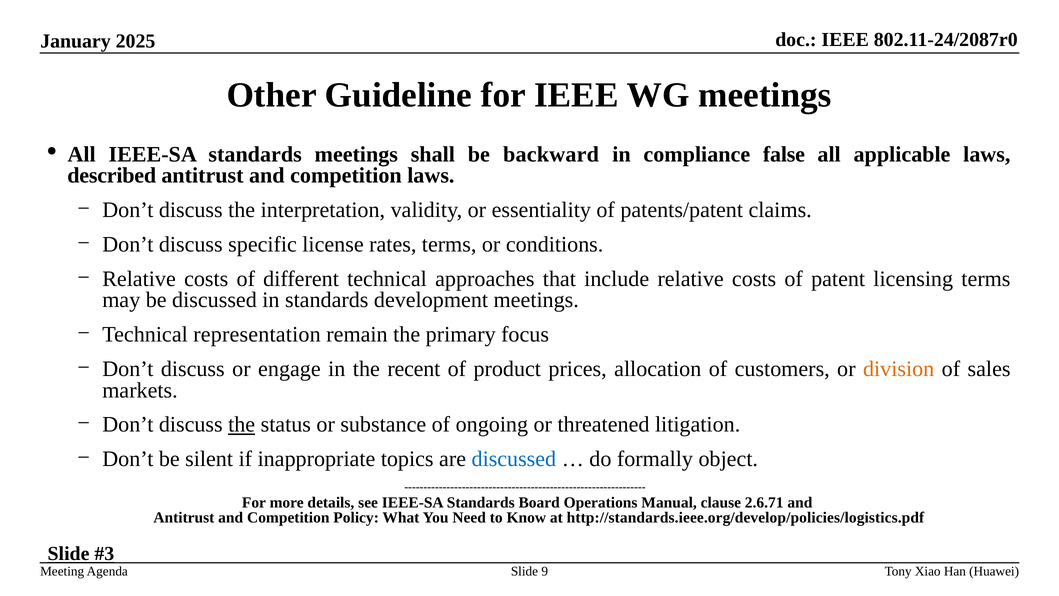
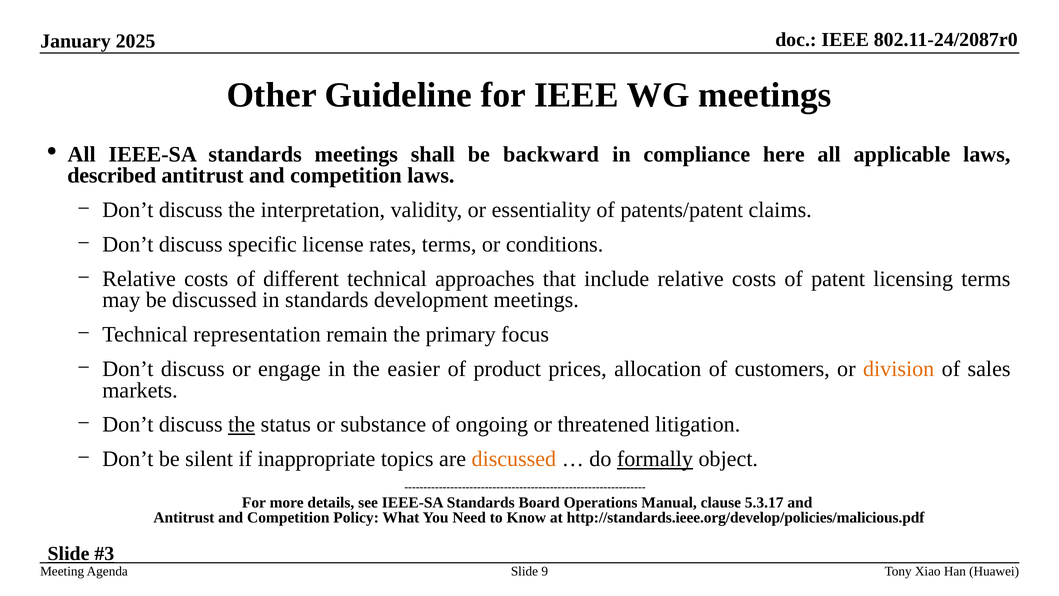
false: false -> here (784, 154)
recent: recent -> easier (414, 369)
discussed colour: blue -> orange (514, 459)
formally underline: none -> present (655, 459)
2.6.71: 2.6.71 -> 5.3.17 (764, 503)
http://standards.ieee.org/develop/policies/logistics.pdf: http://standards.ieee.org/develop/policies/logistics.pdf -> http://standards.ieee.org/develop/policies/malicious.pdf (746, 517)
